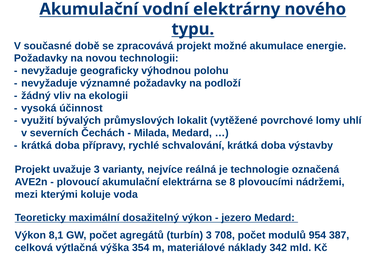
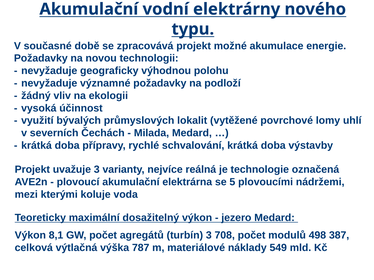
8: 8 -> 5 (232, 182)
954: 954 -> 498 (317, 236)
354: 354 -> 787 (141, 248)
342: 342 -> 549 (278, 248)
